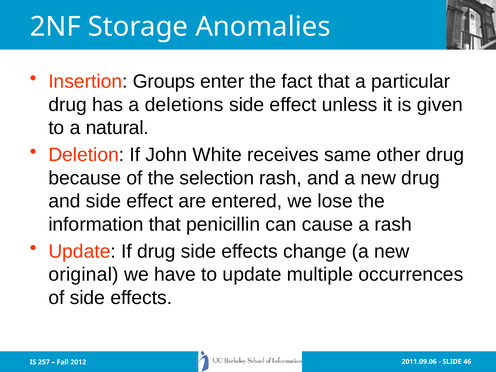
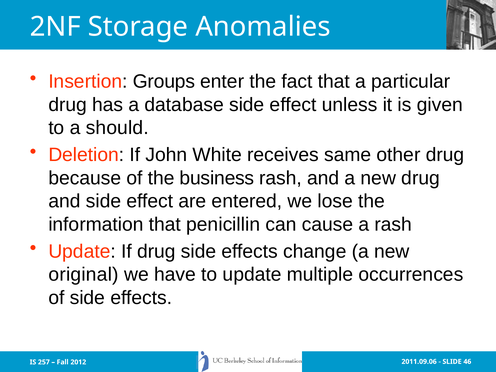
deletions: deletions -> database (184, 105)
natural: natural -> should (117, 128)
selection: selection -> business (217, 178)
